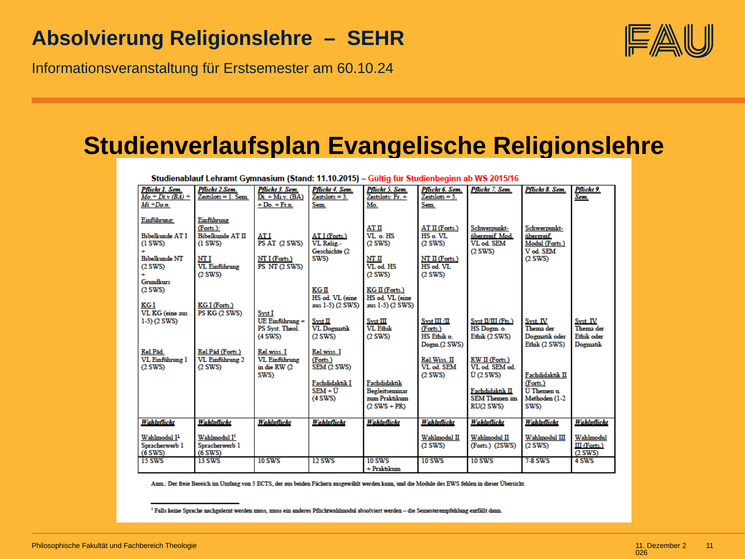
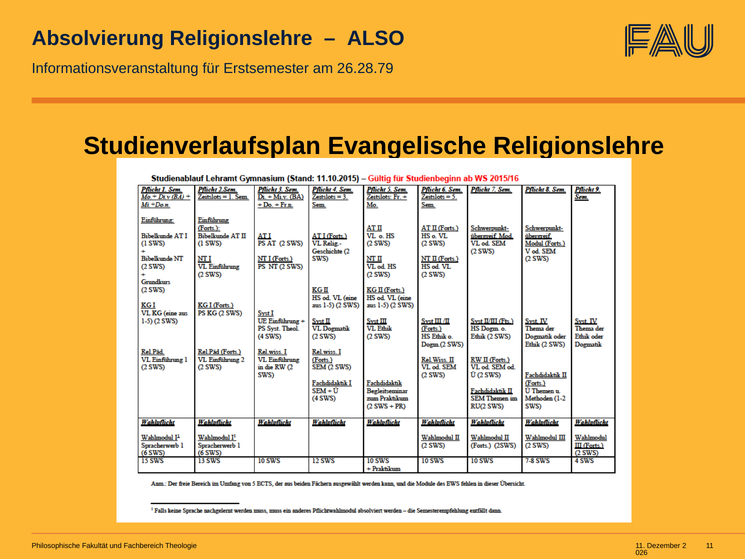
SEHR: SEHR -> ALSO (376, 38)
60.10.24: 60.10.24 -> 26.28.79 (365, 68)
